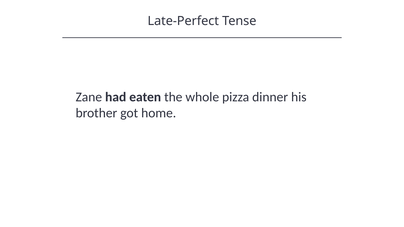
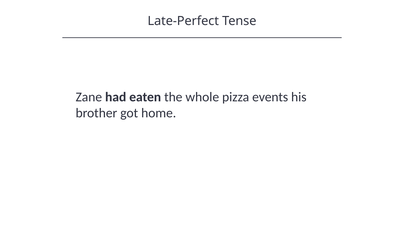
dinner: dinner -> events (270, 97)
